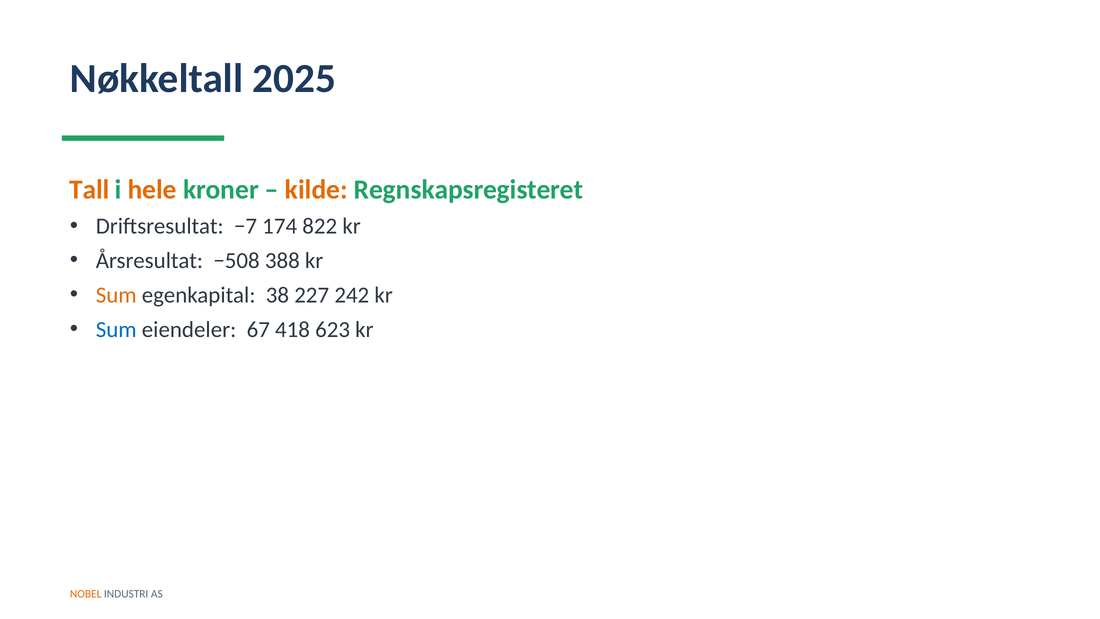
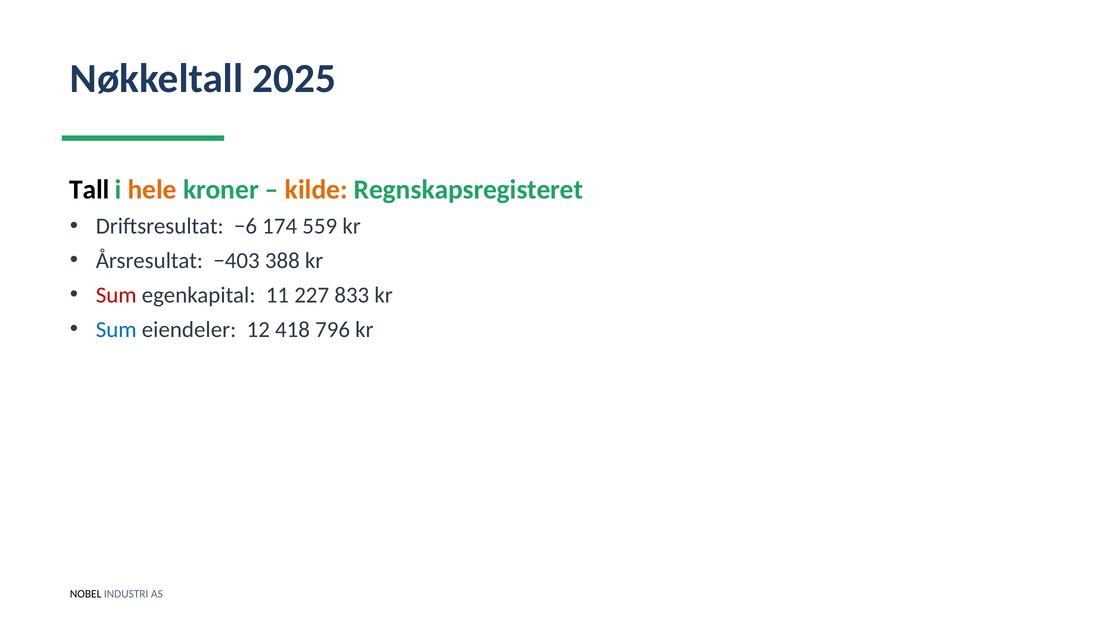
Tall colour: orange -> black (89, 189)
−7: −7 -> −6 (246, 226)
822: 822 -> 559 (320, 226)
−508: −508 -> −403 (237, 261)
Sum colour: orange -> red (116, 295)
38: 38 -> 11 (277, 295)
242: 242 -> 833 (352, 295)
67: 67 -> 12 (258, 329)
623: 623 -> 796 (333, 329)
NOBEL colour: orange -> black (86, 594)
